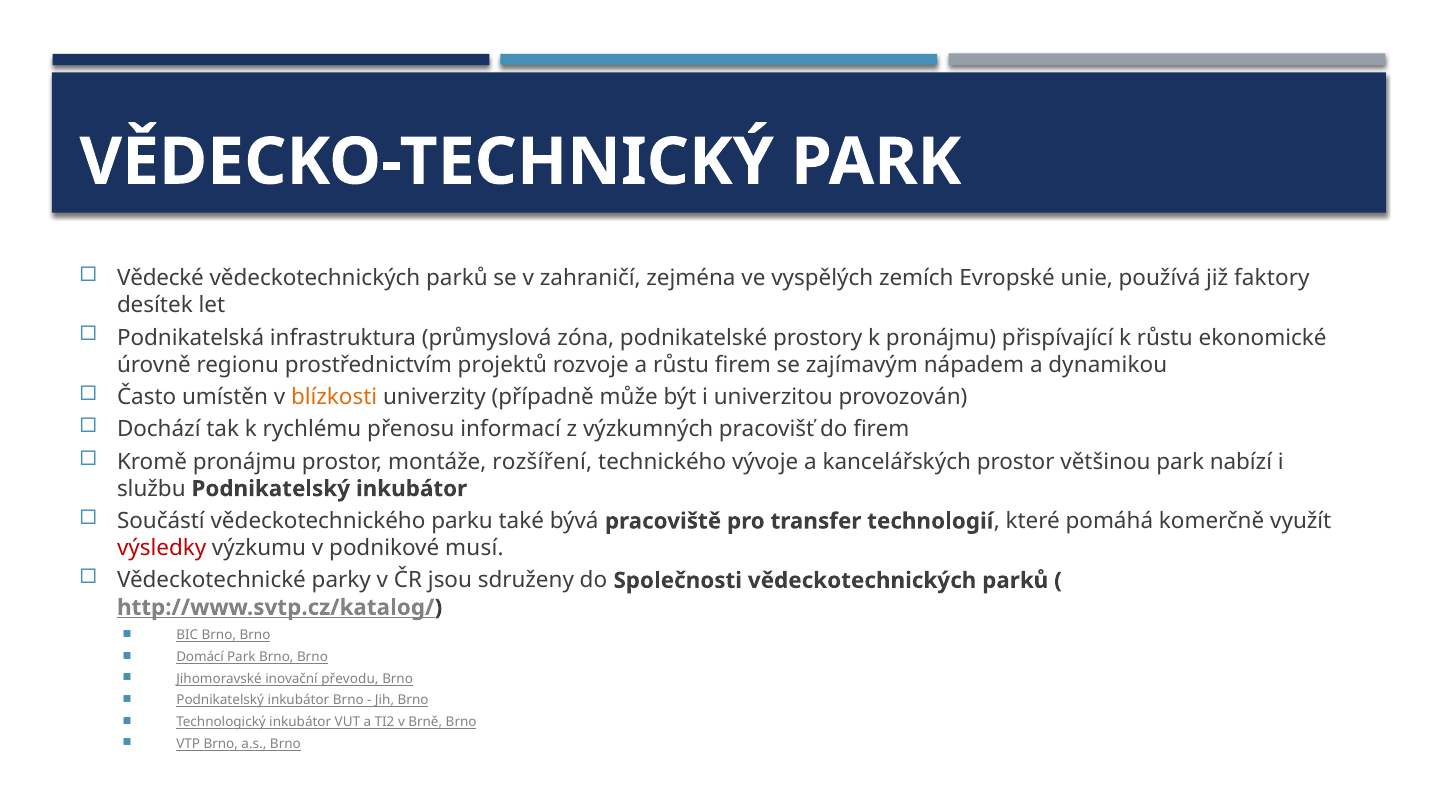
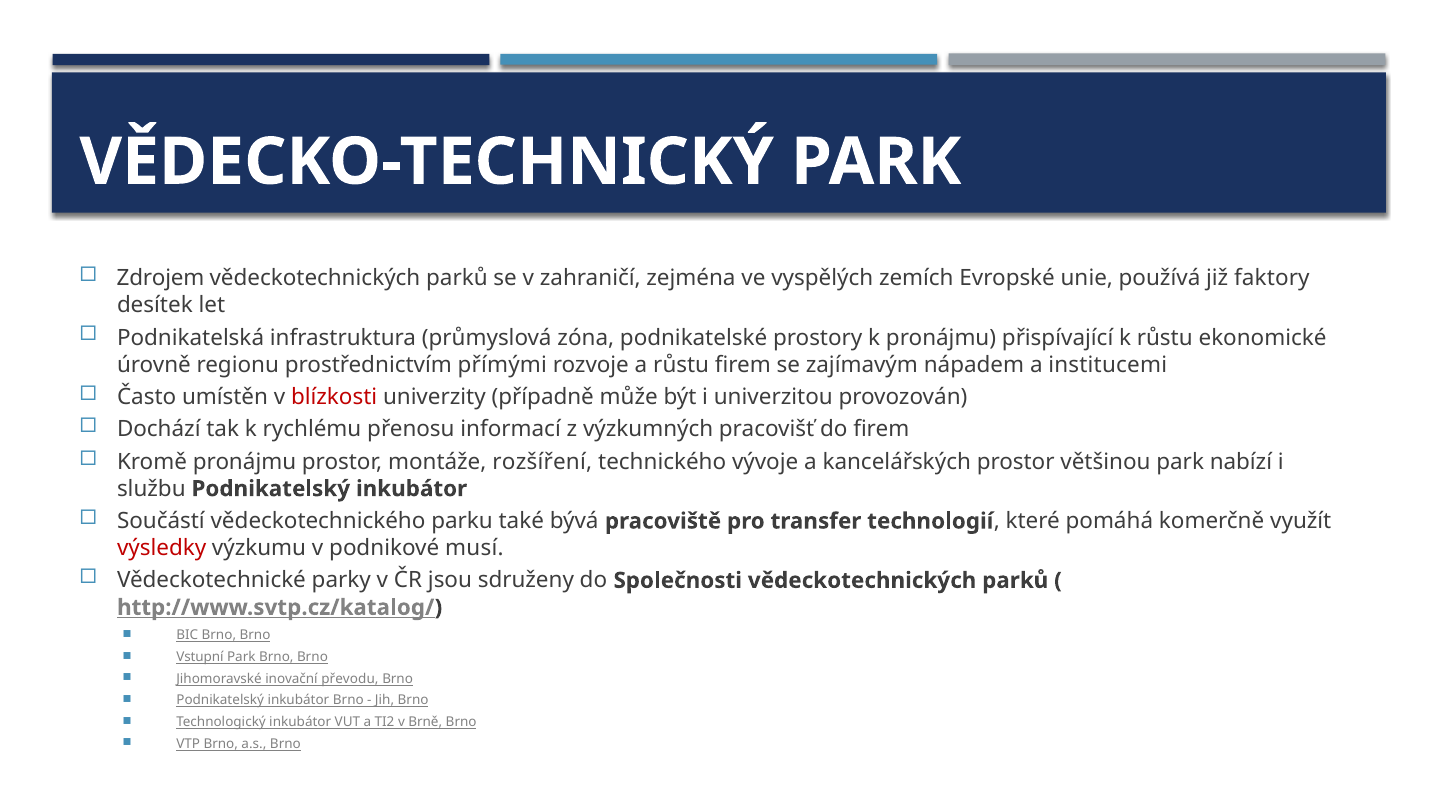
Vědecké: Vědecké -> Zdrojem (160, 278)
projektů: projektů -> přímými (502, 365)
dynamikou: dynamikou -> institucemi (1108, 365)
blízkosti colour: orange -> red (334, 397)
Domácí: Domácí -> Vstupní (200, 657)
